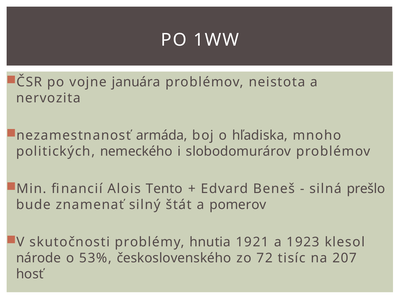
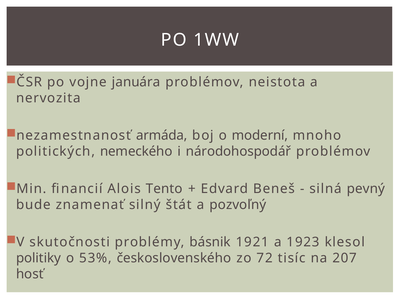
hľadiska: hľadiska -> moderní (260, 136)
slobodomurárov: slobodomurárov -> národohospodář (238, 152)
prešlo: prešlo -> pevný (366, 189)
pomerov: pomerov -> pozvoľný (238, 205)
hnutia: hnutia -> básnik (210, 242)
národe: národe -> politiky (39, 258)
